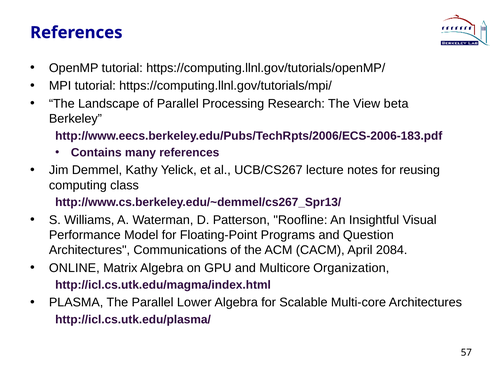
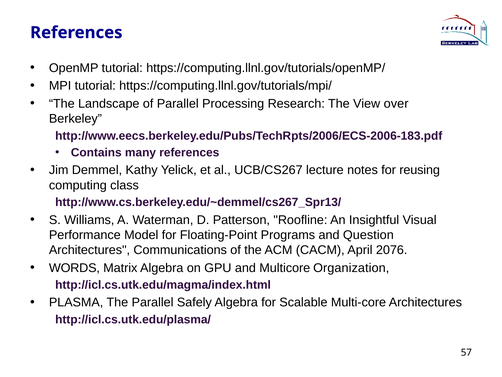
beta: beta -> over (396, 104)
2084: 2084 -> 2076 (392, 250)
ONLINE: ONLINE -> WORDS (74, 268)
Lower: Lower -> Safely (194, 302)
